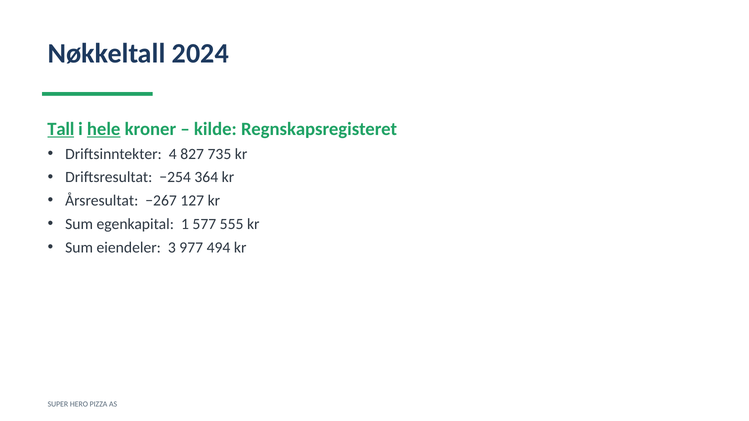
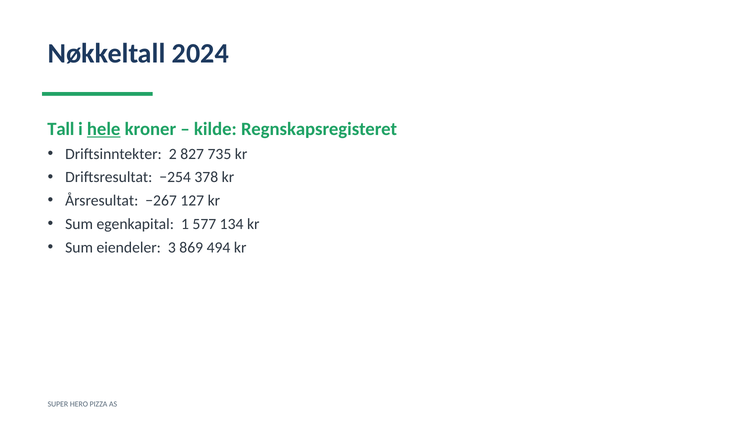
Tall underline: present -> none (61, 129)
4: 4 -> 2 (173, 154)
364: 364 -> 378 (206, 177)
555: 555 -> 134 (232, 224)
977: 977 -> 869 (191, 248)
